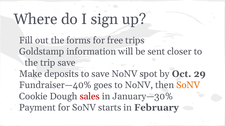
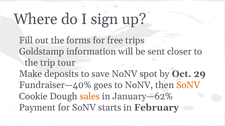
trip save: save -> tour (67, 63)
sales colour: red -> orange (90, 97)
January—30%: January—30% -> January—62% (143, 97)
